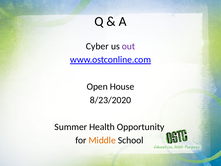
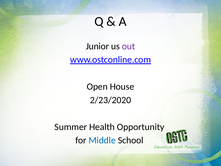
Cyber: Cyber -> Junior (97, 46)
8/23/2020: 8/23/2020 -> 2/23/2020 (110, 100)
Middle colour: orange -> blue (102, 140)
